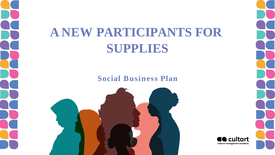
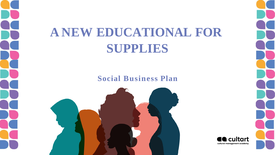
PARTICIPANTS: PARTICIPANTS -> EDUCATIONAL (144, 32)
